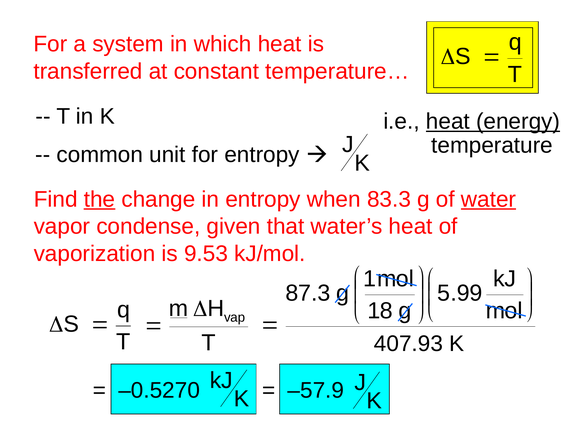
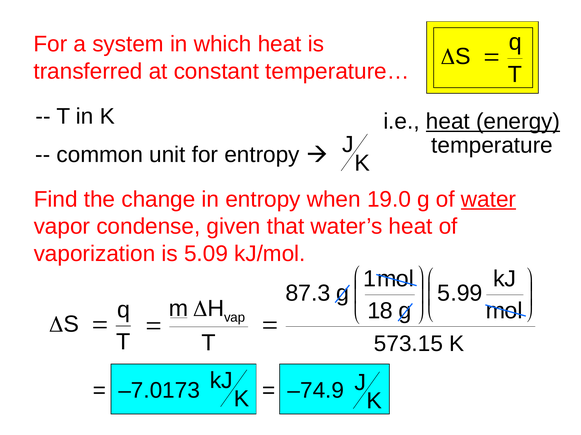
the underline: present -> none (99, 200)
83.3: 83.3 -> 19.0 (389, 200)
9.53: 9.53 -> 5.09 (206, 254)
407.93: 407.93 -> 573.15 (408, 344)
–0.5270: –0.5270 -> –7.0173 (159, 391)
–57.9: –57.9 -> –74.9 (316, 391)
